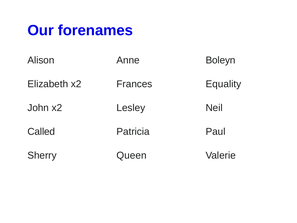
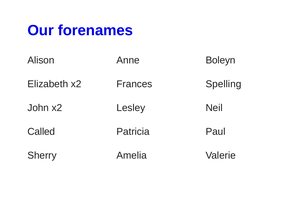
Equality: Equality -> Spelling (223, 84)
Queen: Queen -> Amelia (132, 155)
